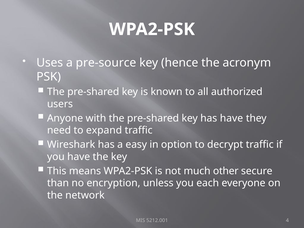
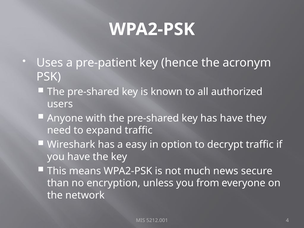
pre-source: pre-source -> pre-patient (106, 63)
other: other -> news (226, 171)
each: each -> from (208, 183)
